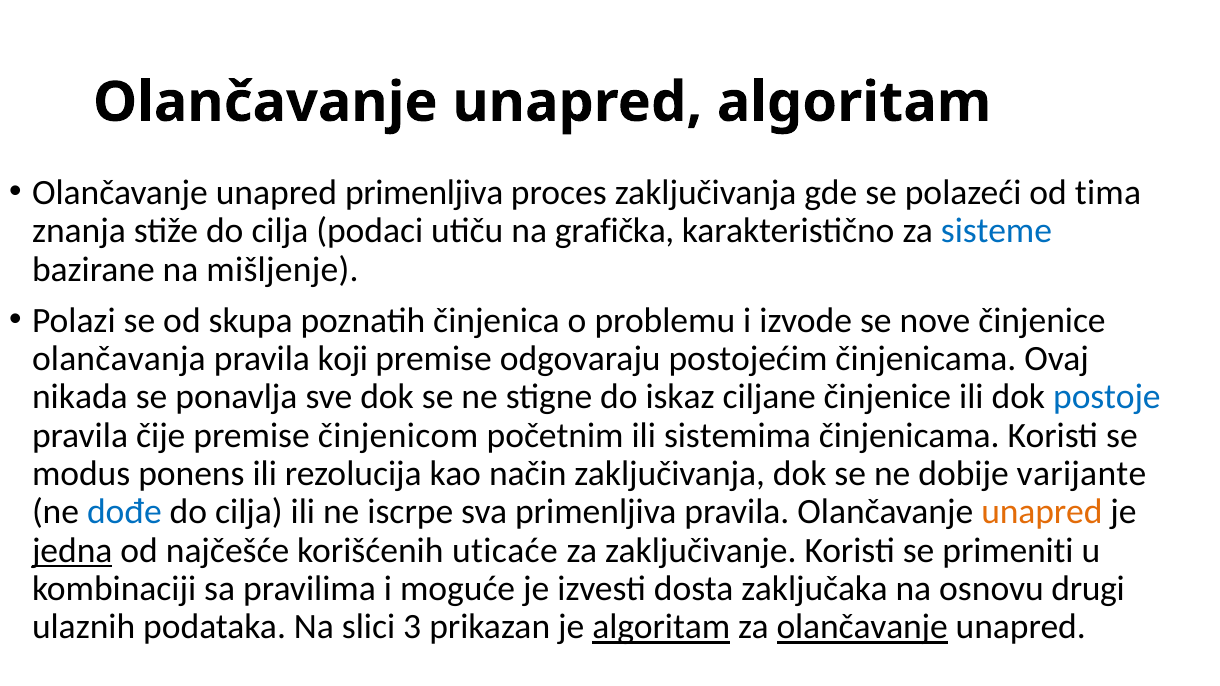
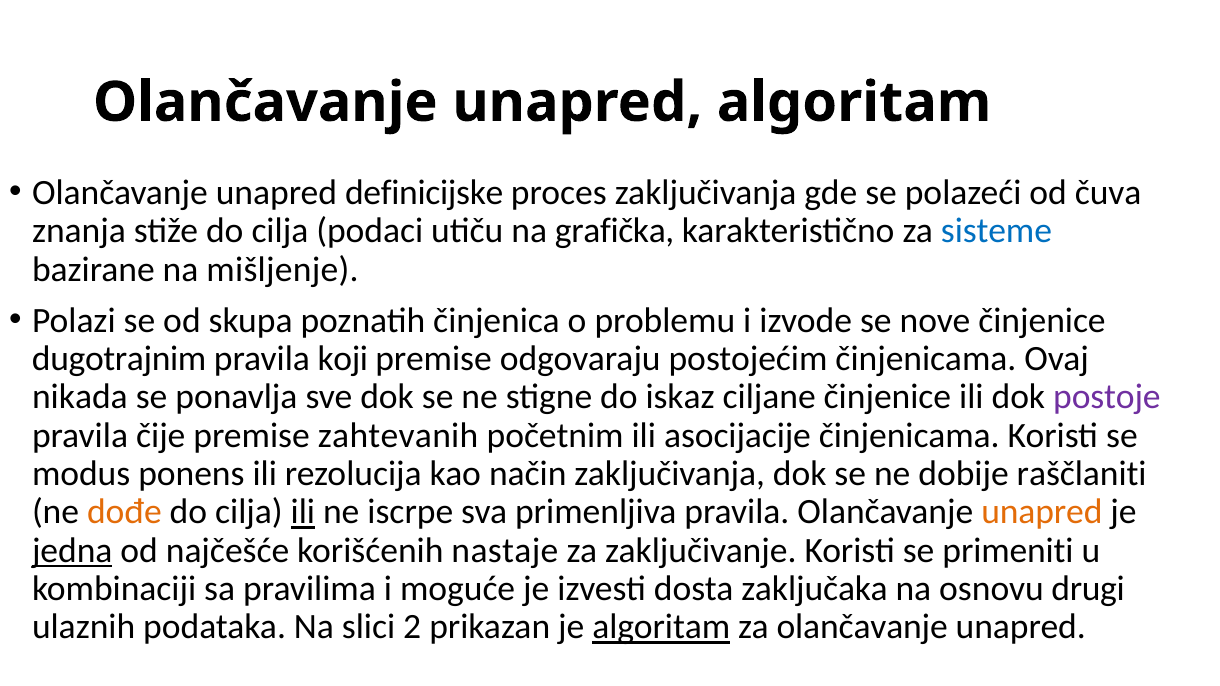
unapred primenljiva: primenljiva -> definicijske (424, 193)
tima: tima -> čuva (1108, 193)
olančavanja: olančavanja -> dugotrajnim (119, 359)
postoje colour: blue -> purple (1107, 397)
činjenicom: činjenicom -> zahtevanih (398, 436)
sistemima: sistemima -> asocijacije (738, 436)
varijante: varijante -> raščlaniti (1082, 474)
dođe colour: blue -> orange (124, 512)
ili underline: none -> present (303, 512)
uticaće: uticaće -> nastaje (505, 551)
3: 3 -> 2 (412, 627)
olančavanje underline: present -> none (862, 627)
